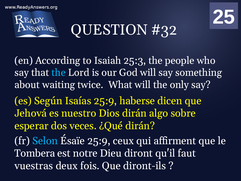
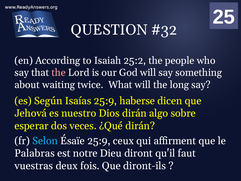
25:3: 25:3 -> 25:2 (135, 60)
the colour: light blue -> pink (59, 73)
only: only -> long (179, 85)
Tombera: Tombera -> Palabras (35, 153)
